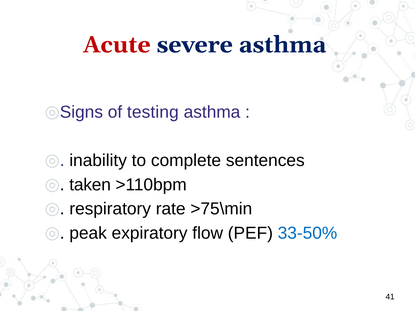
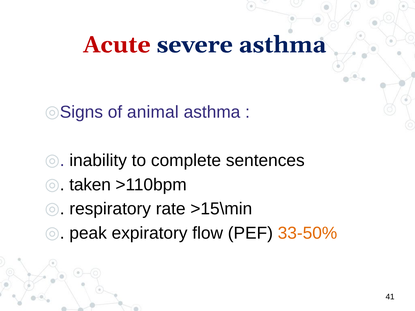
testing: testing -> animal (153, 112)
>75\min: >75\min -> >15\min (221, 209)
33-50% colour: blue -> orange (307, 233)
